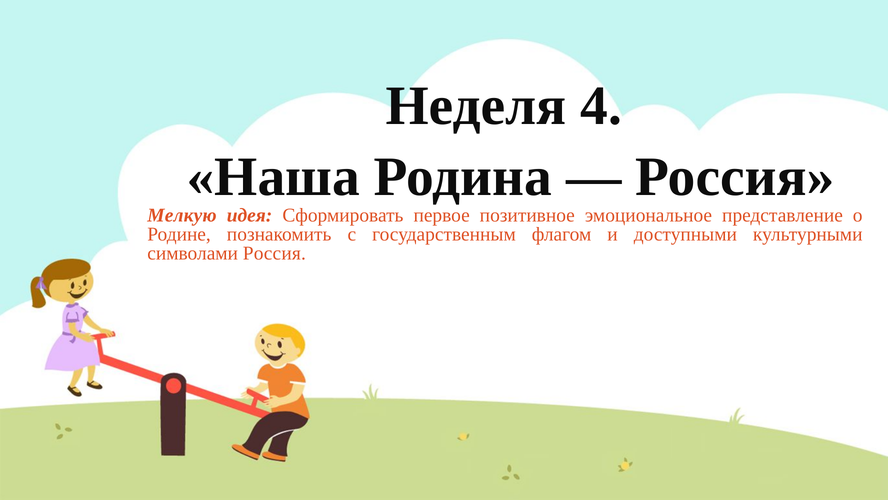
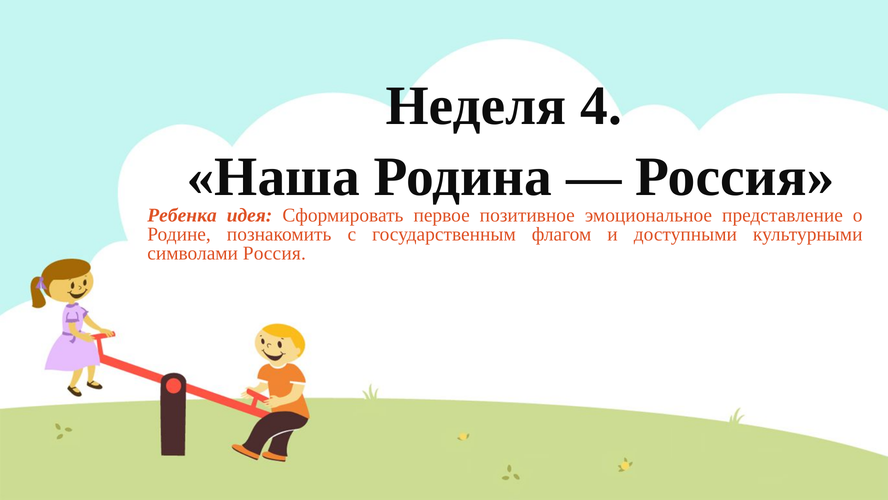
Мелкую: Мелкую -> Ребенка (182, 215)
